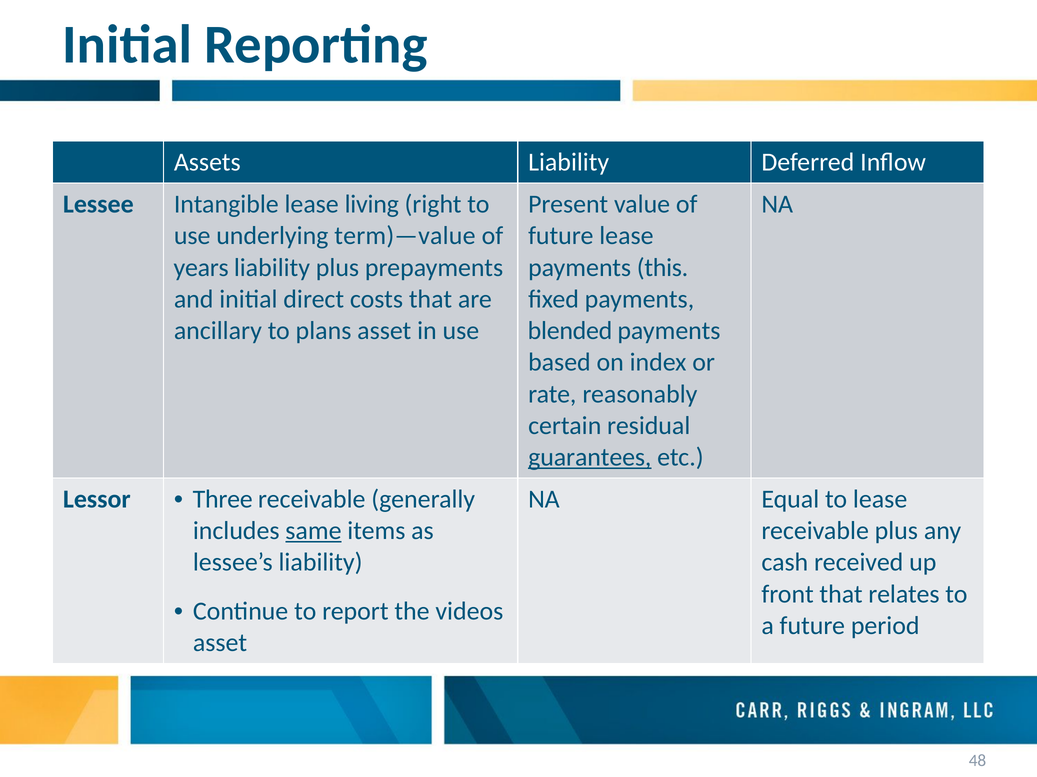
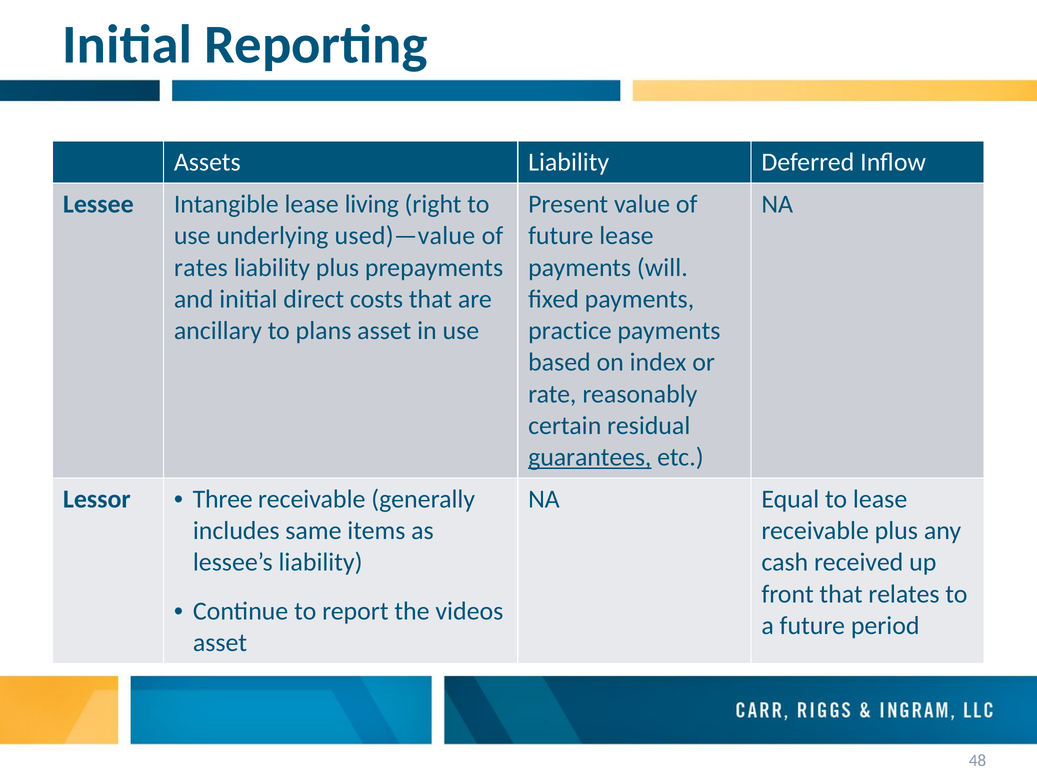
term)—value: term)—value -> used)—value (405, 236)
years: years -> rates (201, 268)
this: this -> will (662, 268)
blended: blended -> practice (570, 331)
same underline: present -> none (313, 531)
